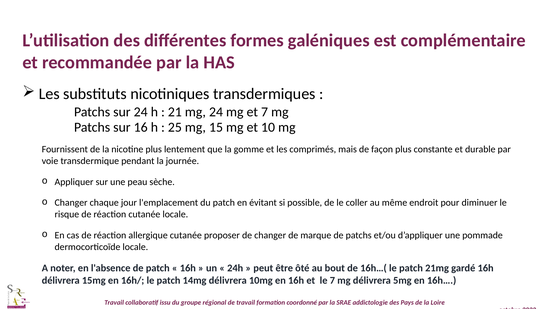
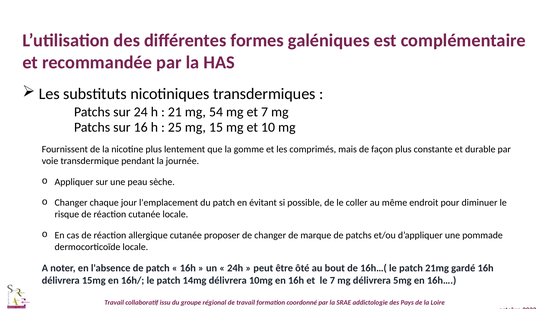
mg 24: 24 -> 54 (216, 112)
